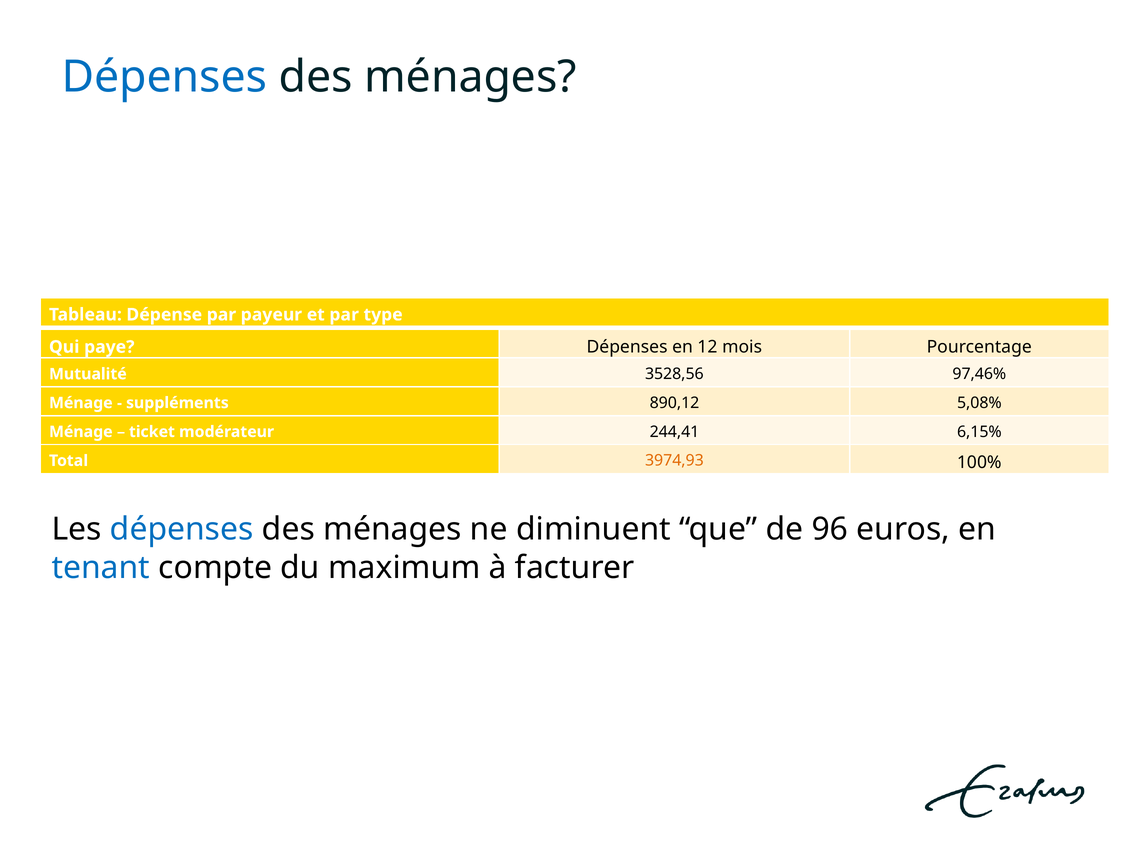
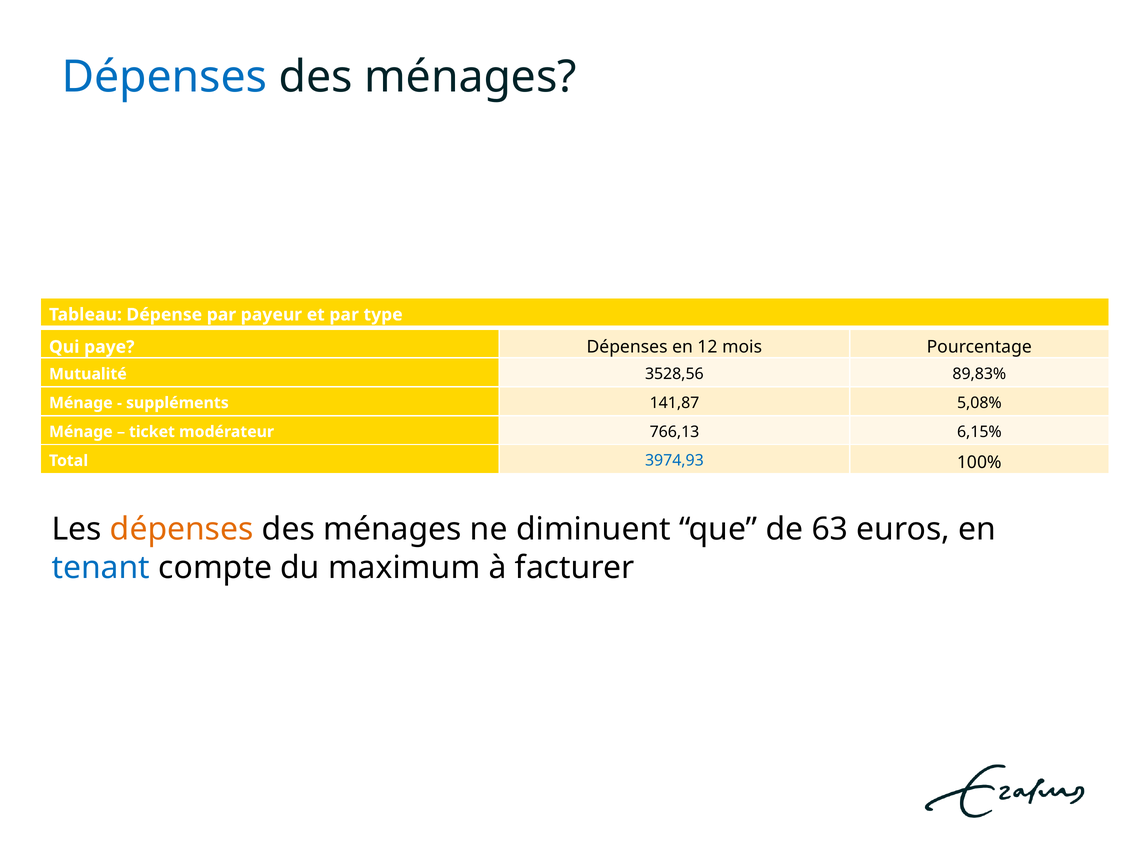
97,46%: 97,46% -> 89,83% (979, 374)
890,12: 890,12 -> 141,87 (675, 403)
244,41: 244,41 -> 766,13 (675, 432)
3974,93 colour: orange -> blue (674, 461)
dépenses colour: blue -> orange (182, 529)
96: 96 -> 63 (830, 529)
